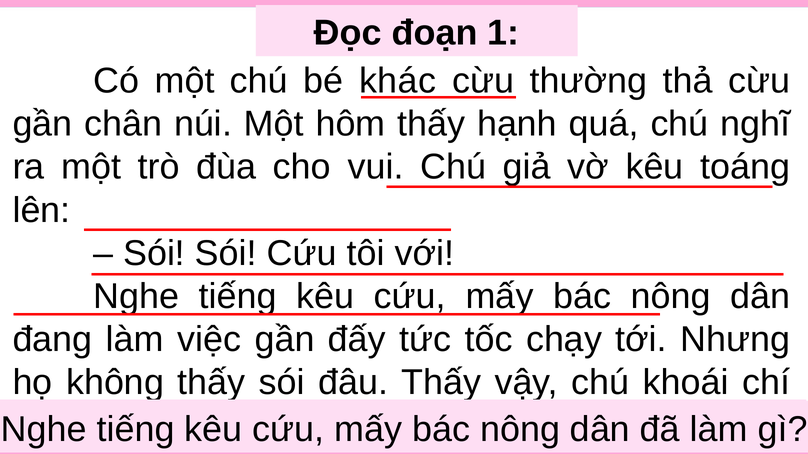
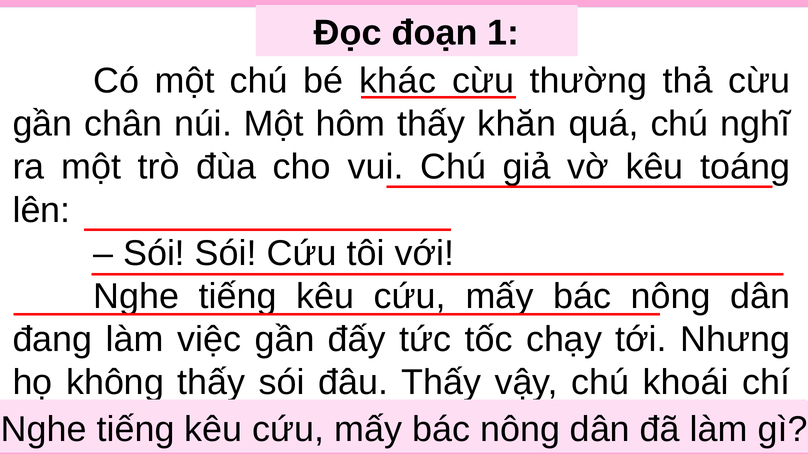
hạnh: hạnh -> khăn (517, 124)
